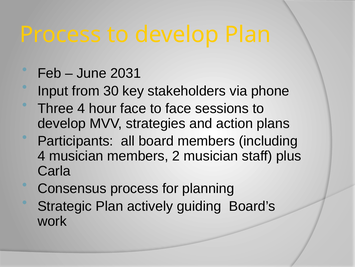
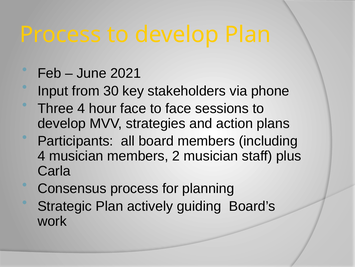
2031: 2031 -> 2021 (126, 73)
